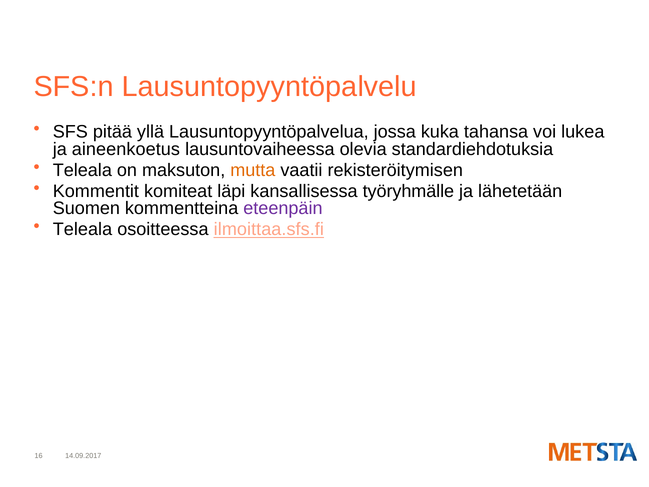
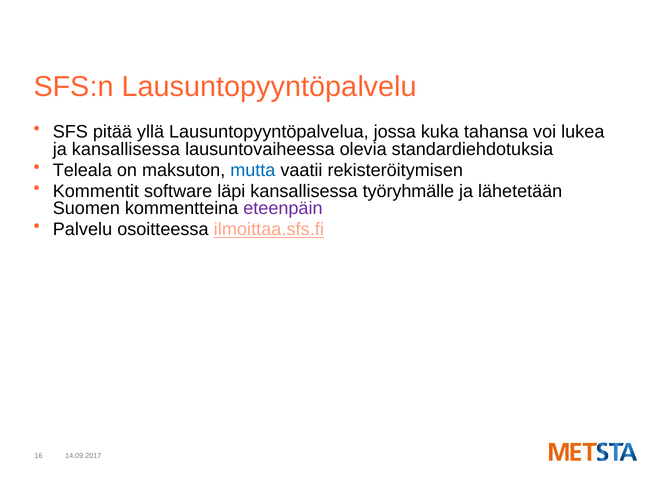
ja aineenkoetus: aineenkoetus -> kansallisessa (126, 149)
mutta colour: orange -> blue (253, 170)
komiteat: komiteat -> software (178, 191)
Teleala: Teleala -> Palvelu (82, 229)
